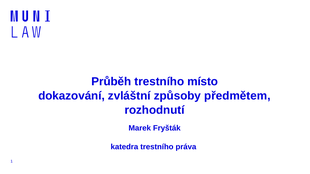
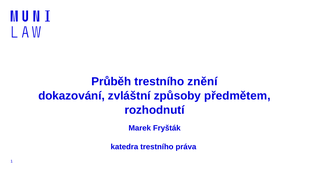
místo: místo -> znění (202, 82)
